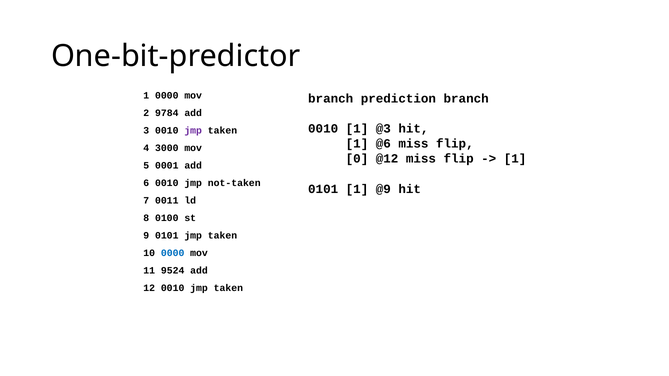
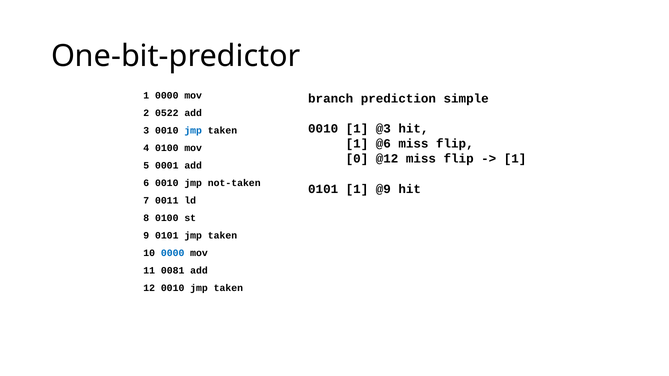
prediction branch: branch -> simple (466, 99)
9784: 9784 -> 0522 (167, 113)
jmp colour: purple -> blue (193, 131)
4 3000: 3000 -> 0100 (167, 148)
9524: 9524 -> 0081 (173, 271)
